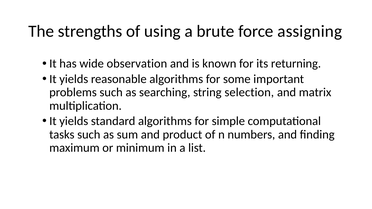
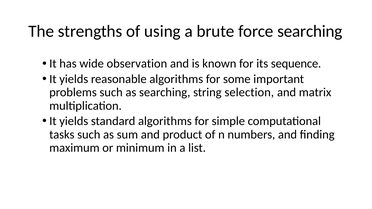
force assigning: assigning -> searching (310, 31)
returning: returning -> sequence (296, 64)
